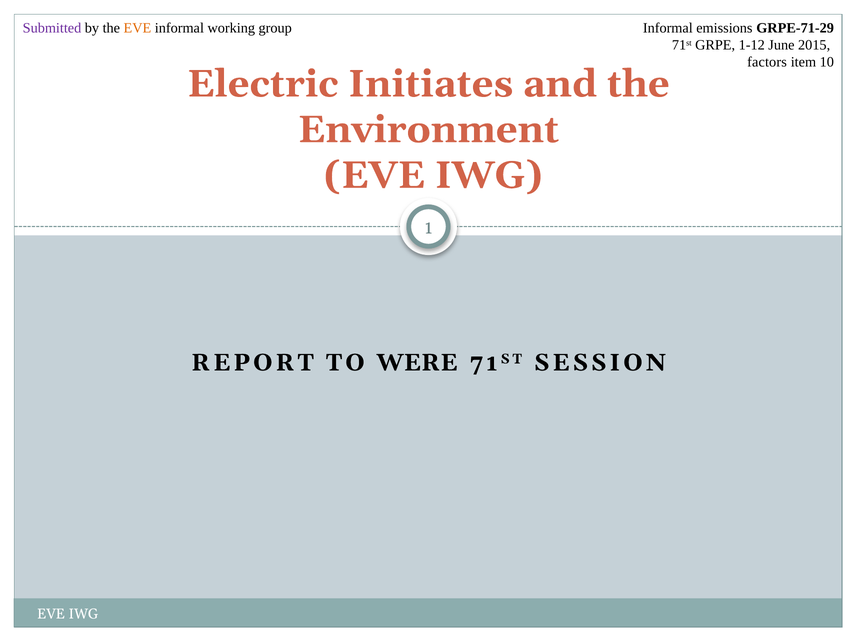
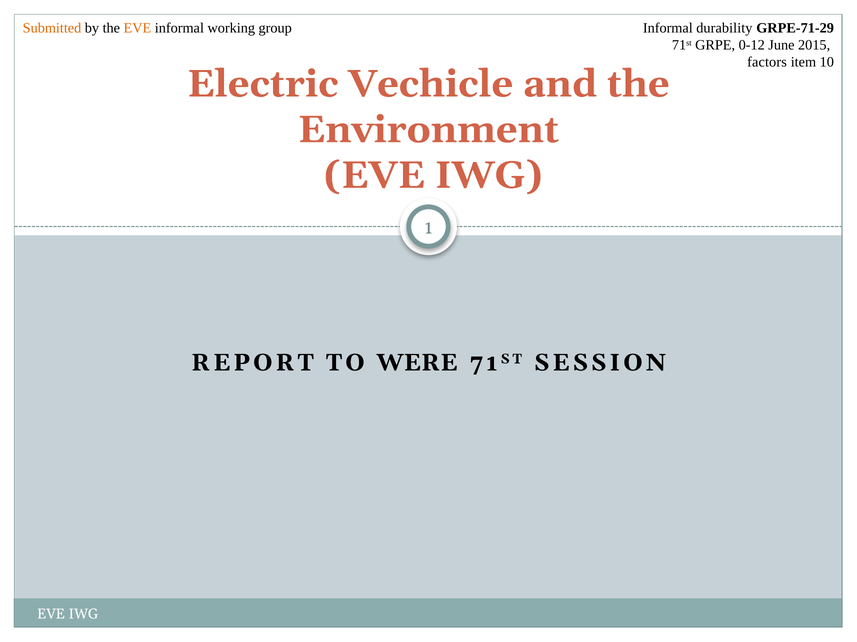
Submitted colour: purple -> orange (52, 28)
emissions: emissions -> durability (724, 28)
1-12: 1-12 -> 0-12 (752, 45)
Initiates: Initiates -> Vechicle (431, 84)
